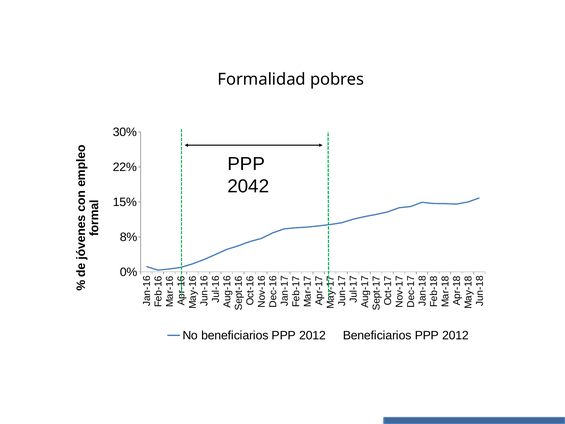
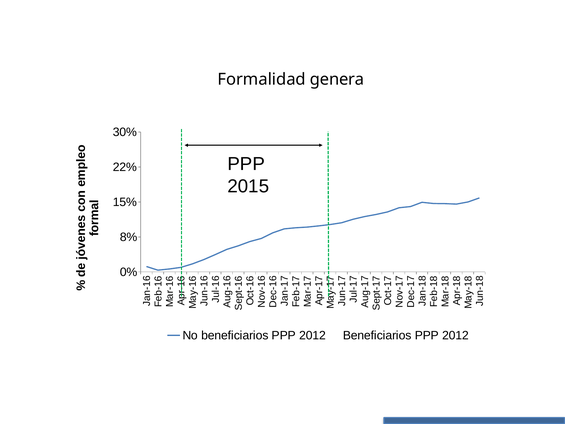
pobres: pobres -> genera (337, 79)
2042: 2042 -> 2015 (248, 186)
